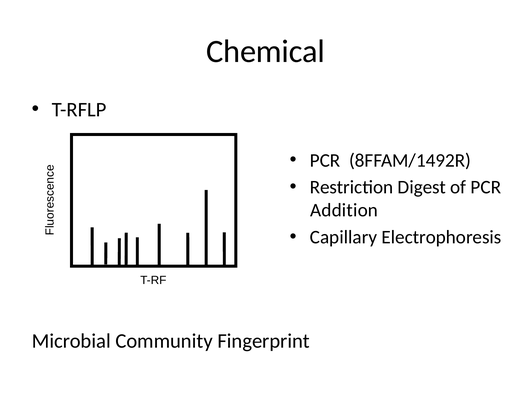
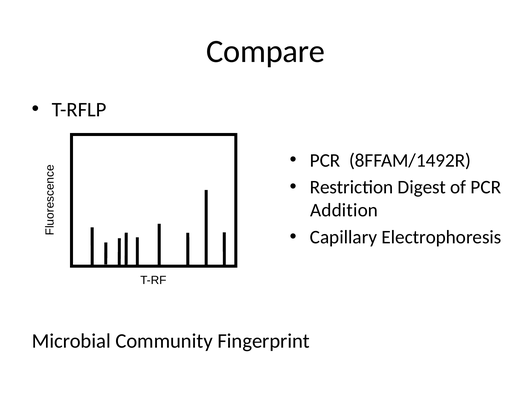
Chemical: Chemical -> Compare (266, 51)
